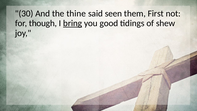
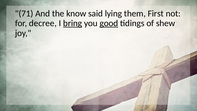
30: 30 -> 71 (24, 13)
thine: thine -> know (76, 13)
seen: seen -> lying (113, 13)
though: though -> decree (43, 23)
good underline: none -> present (109, 23)
